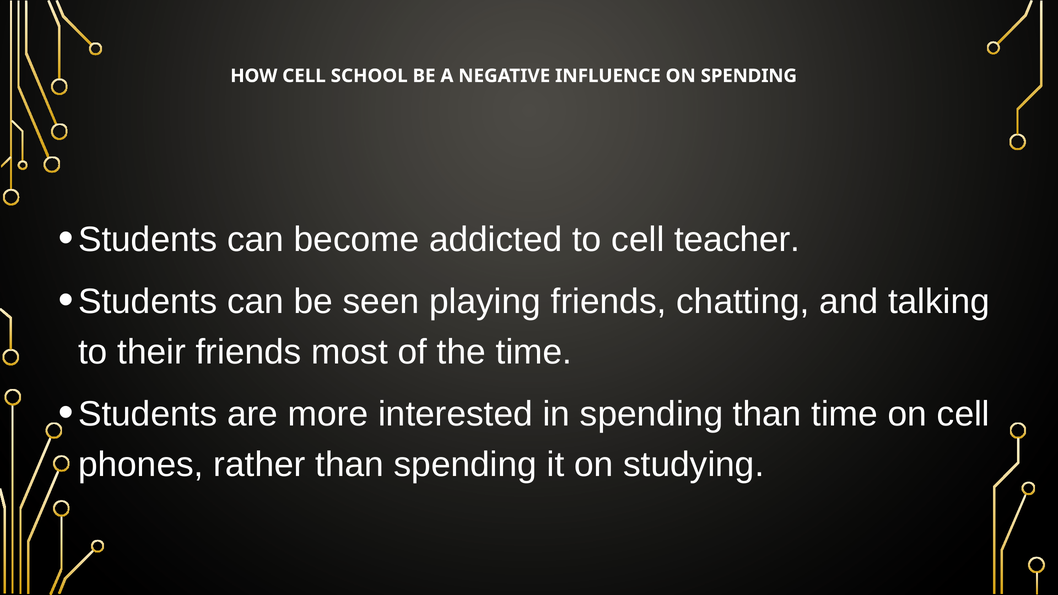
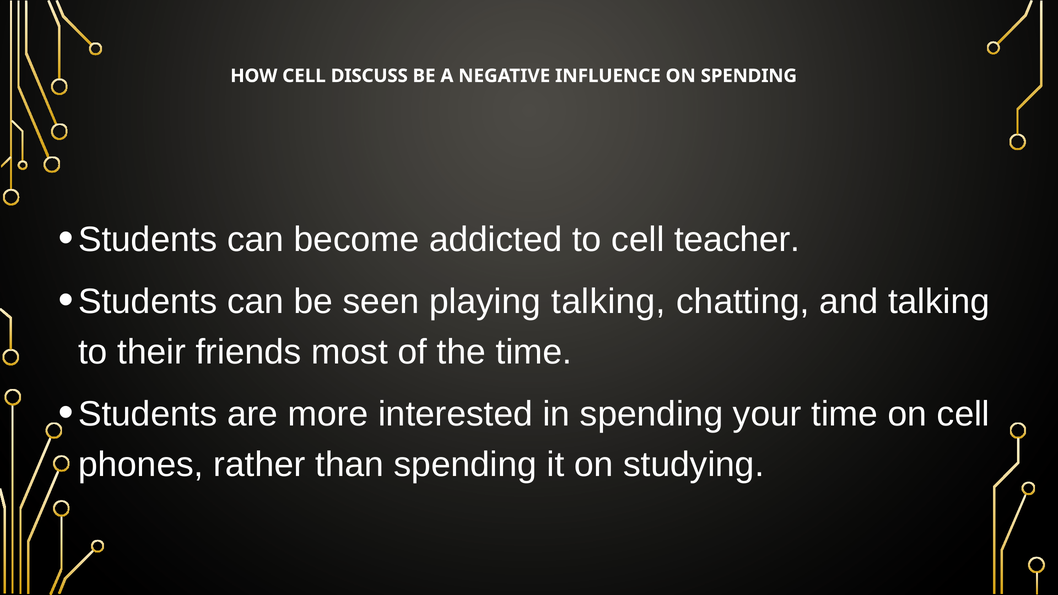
SCHOOL: SCHOOL -> DISCUSS (369, 76)
playing friends: friends -> talking (608, 301)
spending than: than -> your (767, 414)
